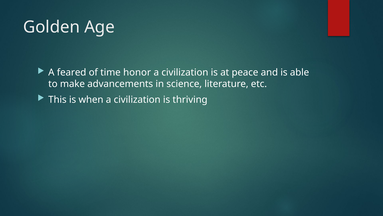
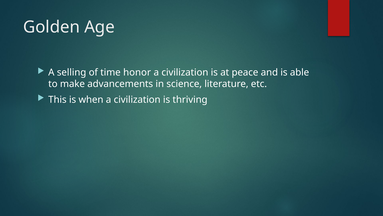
feared: feared -> selling (72, 72)
